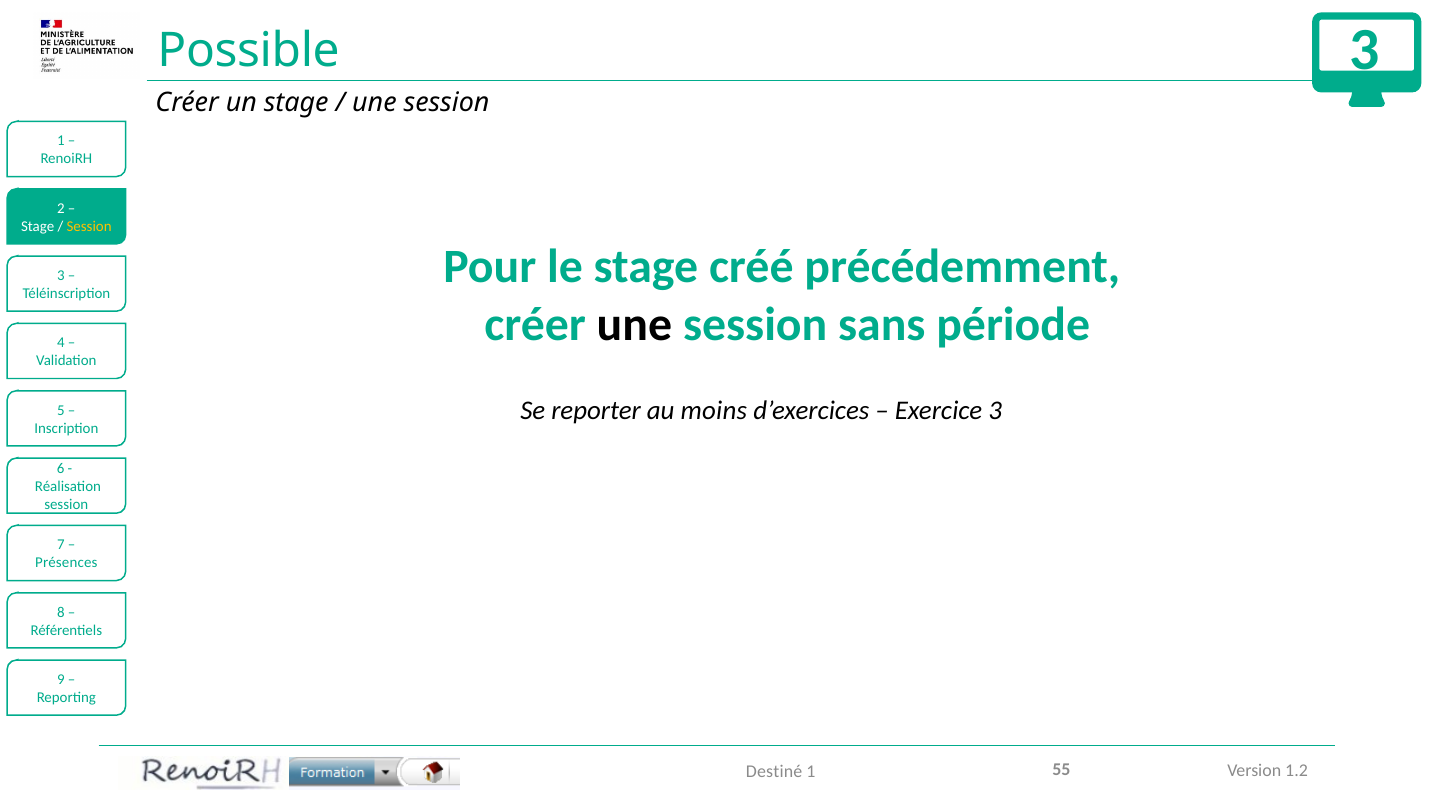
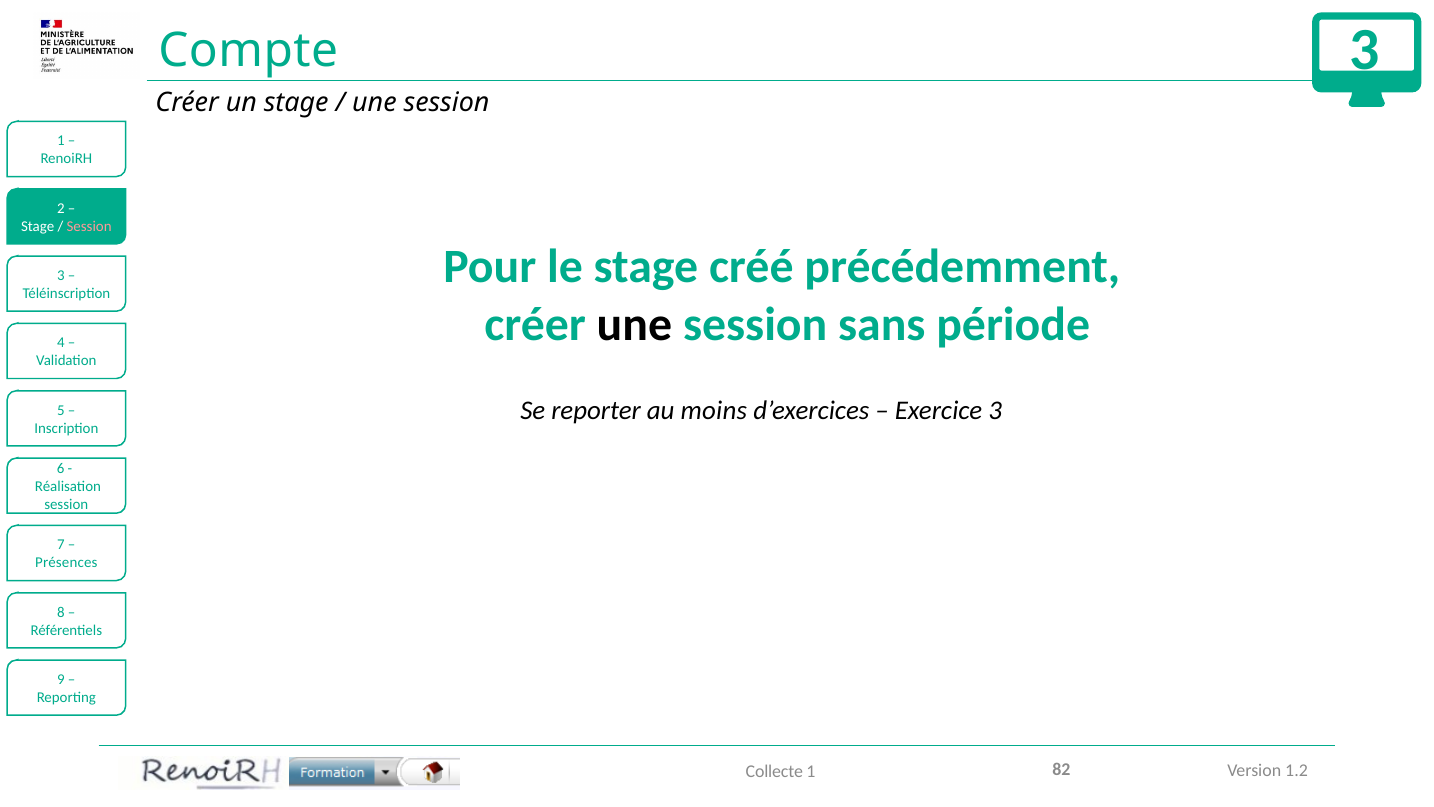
Possible: Possible -> Compte (248, 50)
Session colour: yellow -> pink (89, 226)
Destiné: Destiné -> Collecte (774, 771)
55: 55 -> 82 (1061, 769)
